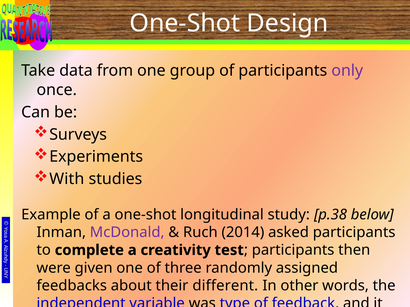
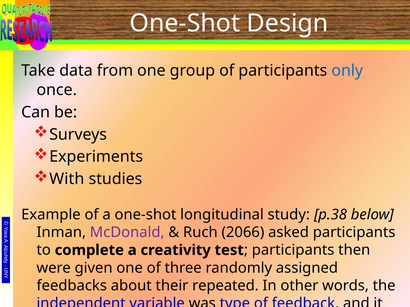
only colour: purple -> blue (347, 71)
2014: 2014 -> 2066 (243, 233)
different: different -> repeated (225, 286)
